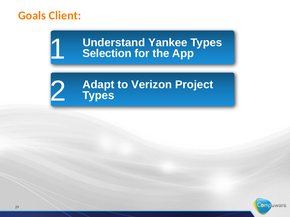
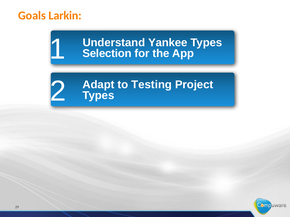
Client: Client -> Larkin (65, 15)
Verizon: Verizon -> Testing (152, 85)
